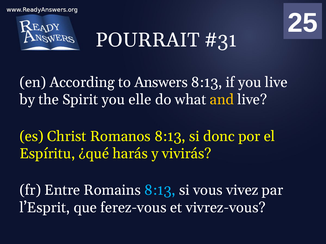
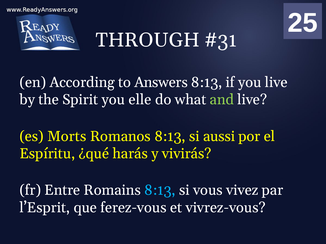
POURRAIT: POURRAIT -> THROUGH (148, 40)
and colour: yellow -> light green (222, 100)
Christ: Christ -> Morts (67, 137)
donc: donc -> aussi (219, 137)
